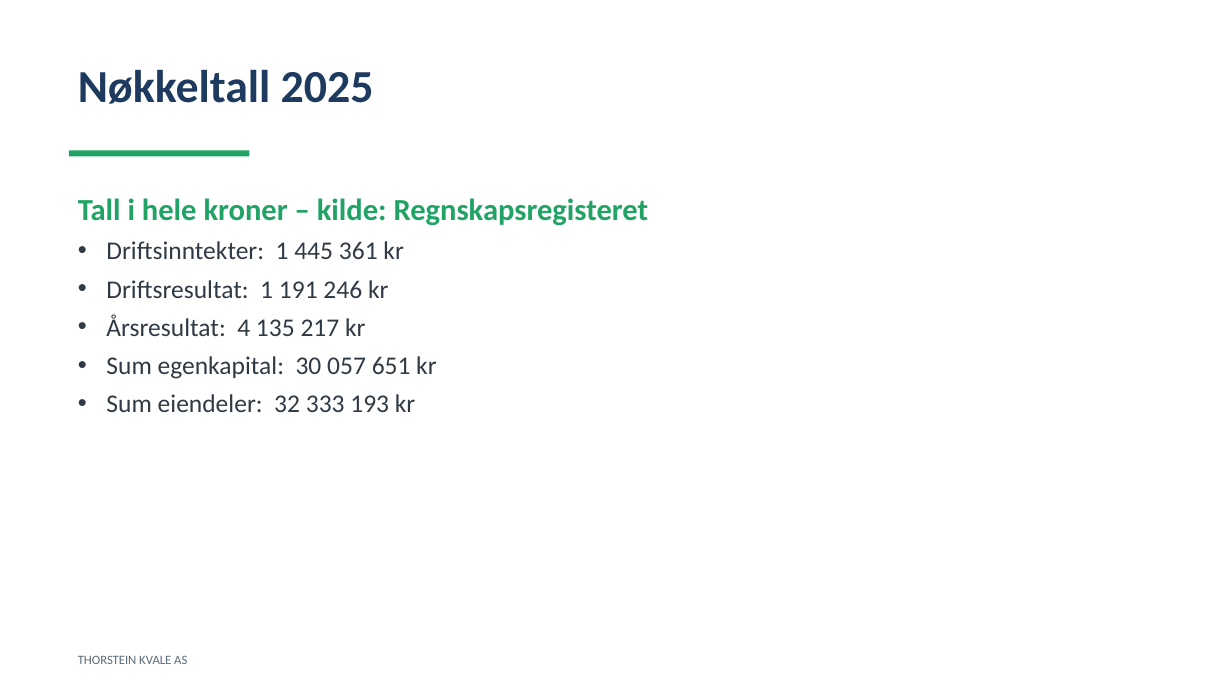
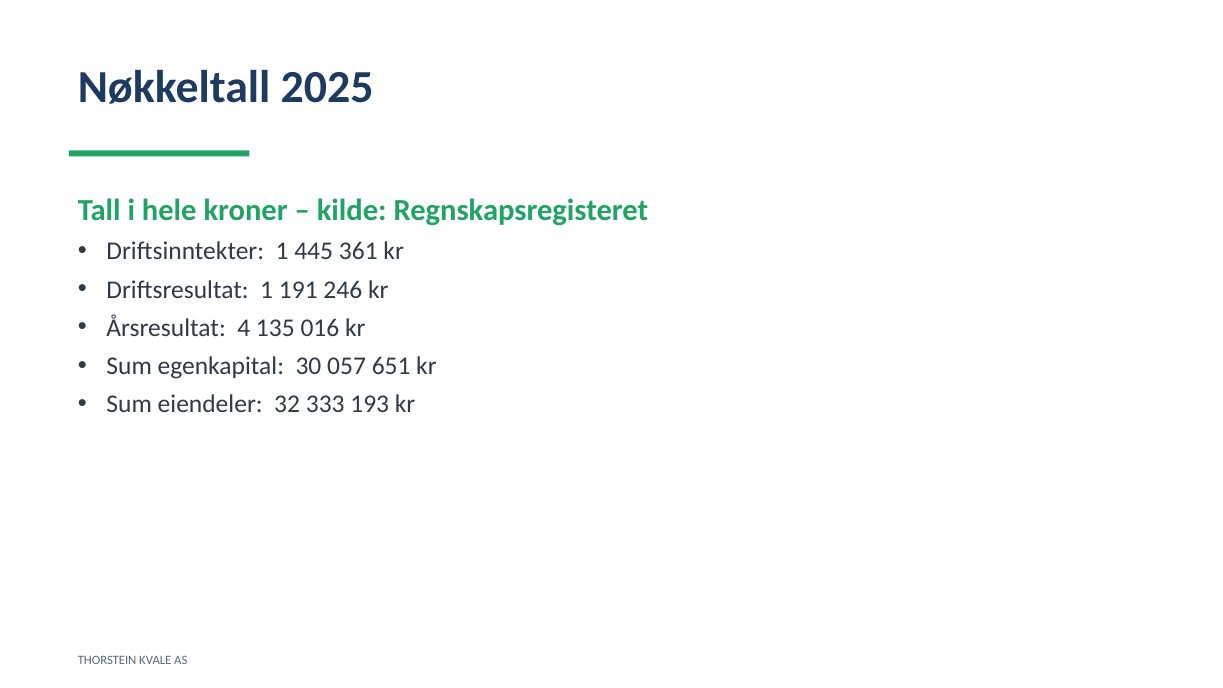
217: 217 -> 016 (320, 328)
